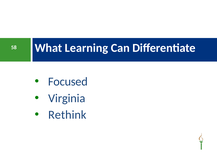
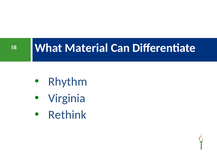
Learning: Learning -> Material (86, 48)
Focused: Focused -> Rhythm (68, 81)
